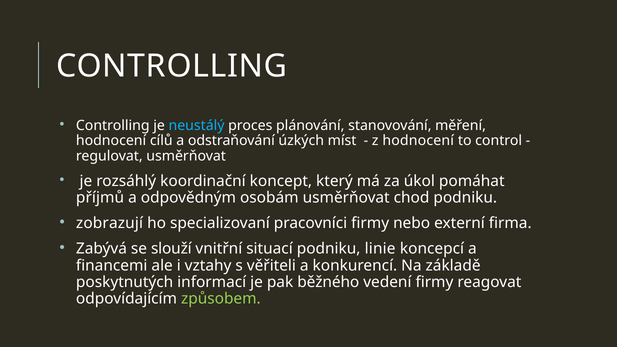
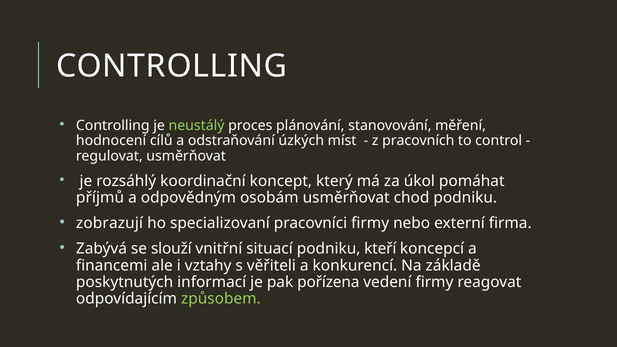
neustálý colour: light blue -> light green (197, 126)
z hodnocení: hodnocení -> pracovních (418, 141)
linie: linie -> kteří (380, 249)
běžného: běžného -> pořízena (328, 282)
